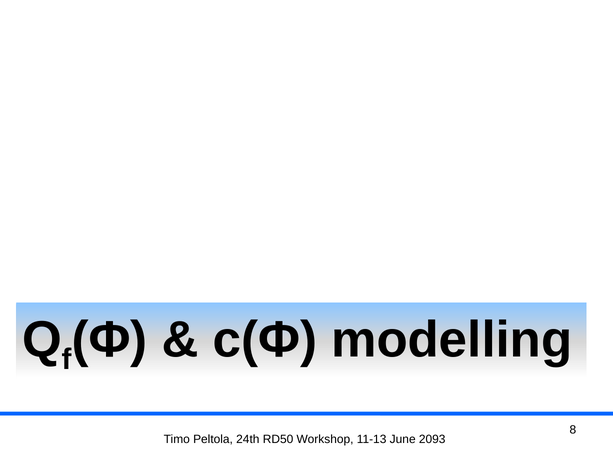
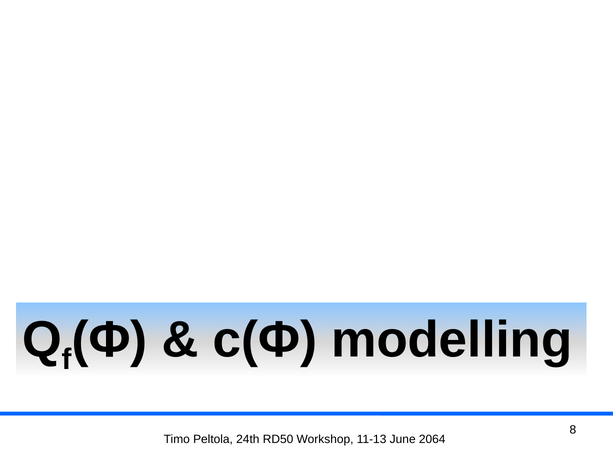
2093: 2093 -> 2064 (432, 439)
